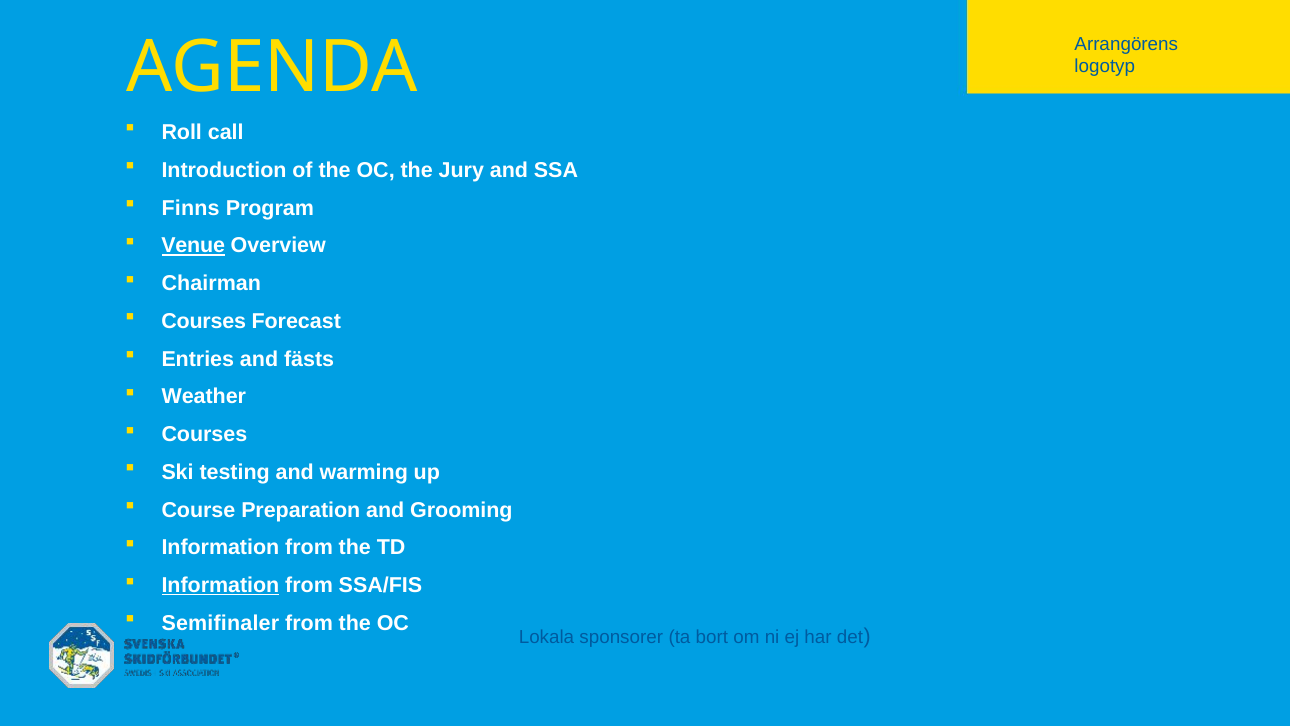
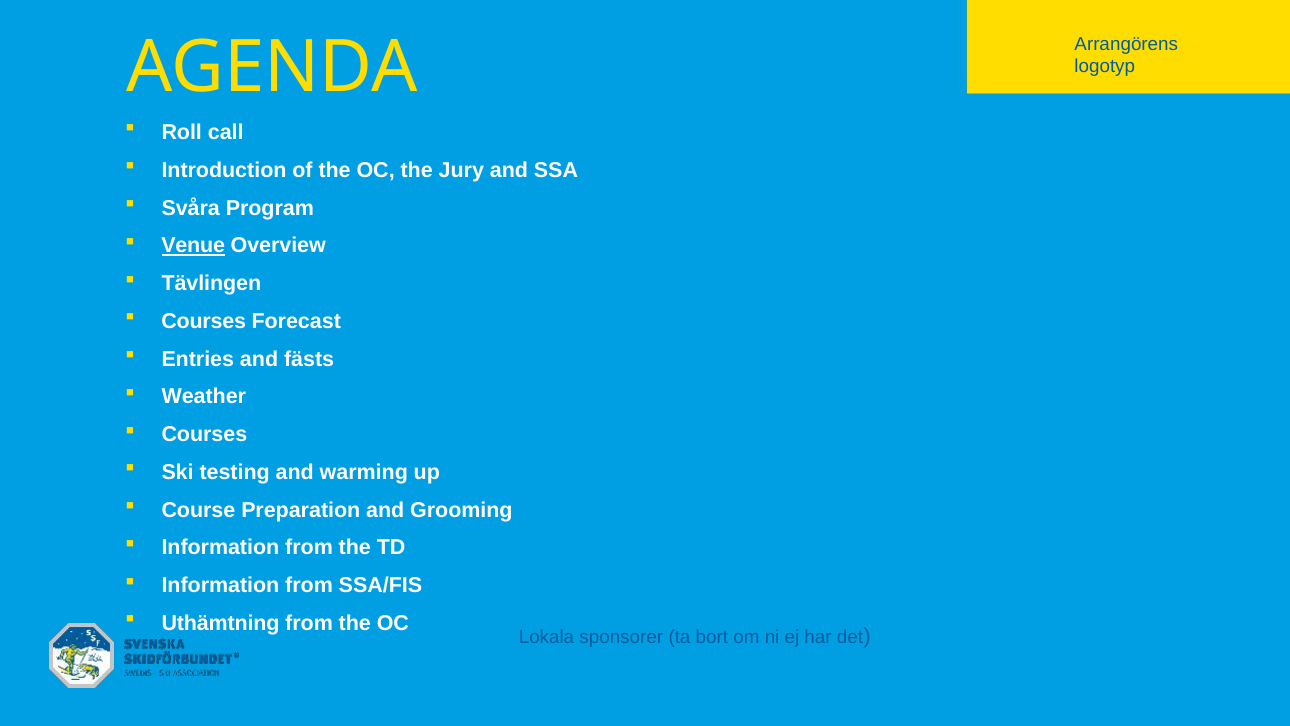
Finns: Finns -> Svåra (191, 208)
Chairman: Chairman -> Tävlingen (211, 283)
Information underline: present -> none (220, 585)
Semifinaler: Semifinaler -> Uthämtning (221, 623)
